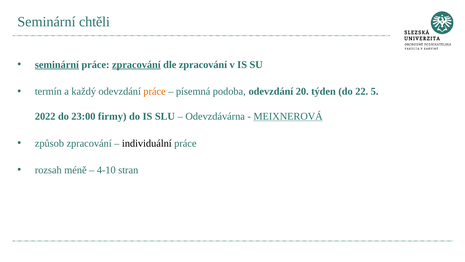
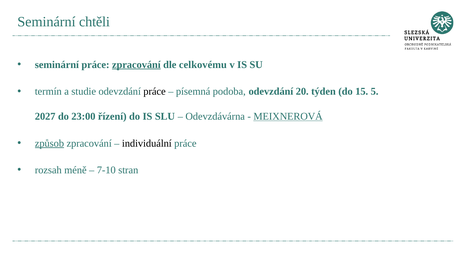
seminární underline: present -> none (57, 65)
dle zpracování: zpracování -> celkovému (203, 65)
každý: každý -> studie (84, 91)
práce colour: orange -> black (155, 91)
22: 22 -> 15 (362, 91)
2022: 2022 -> 2027 (45, 116)
firmy: firmy -> řízení (112, 116)
způsob underline: none -> present (49, 143)
4-10: 4-10 -> 7-10 (106, 170)
